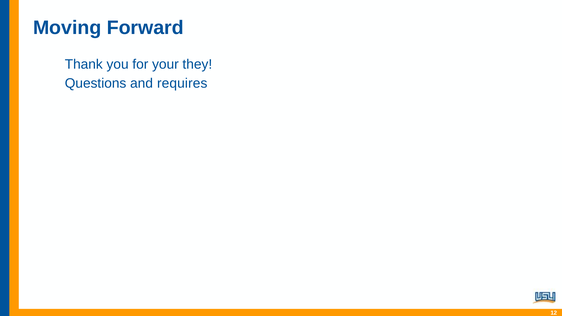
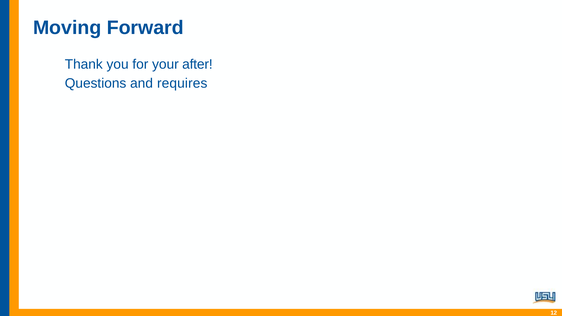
they: they -> after (197, 64)
